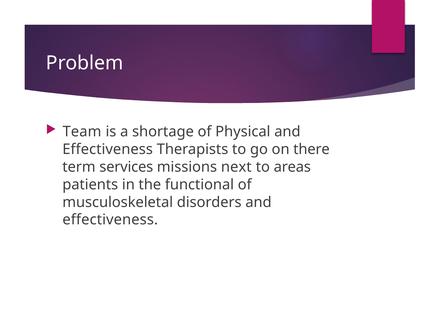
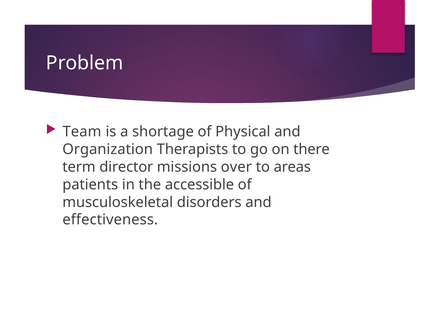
Effectiveness: Effectiveness -> Organization (108, 149)
services: services -> director (126, 167)
next: next -> over (236, 167)
functional: functional -> accessible (199, 184)
